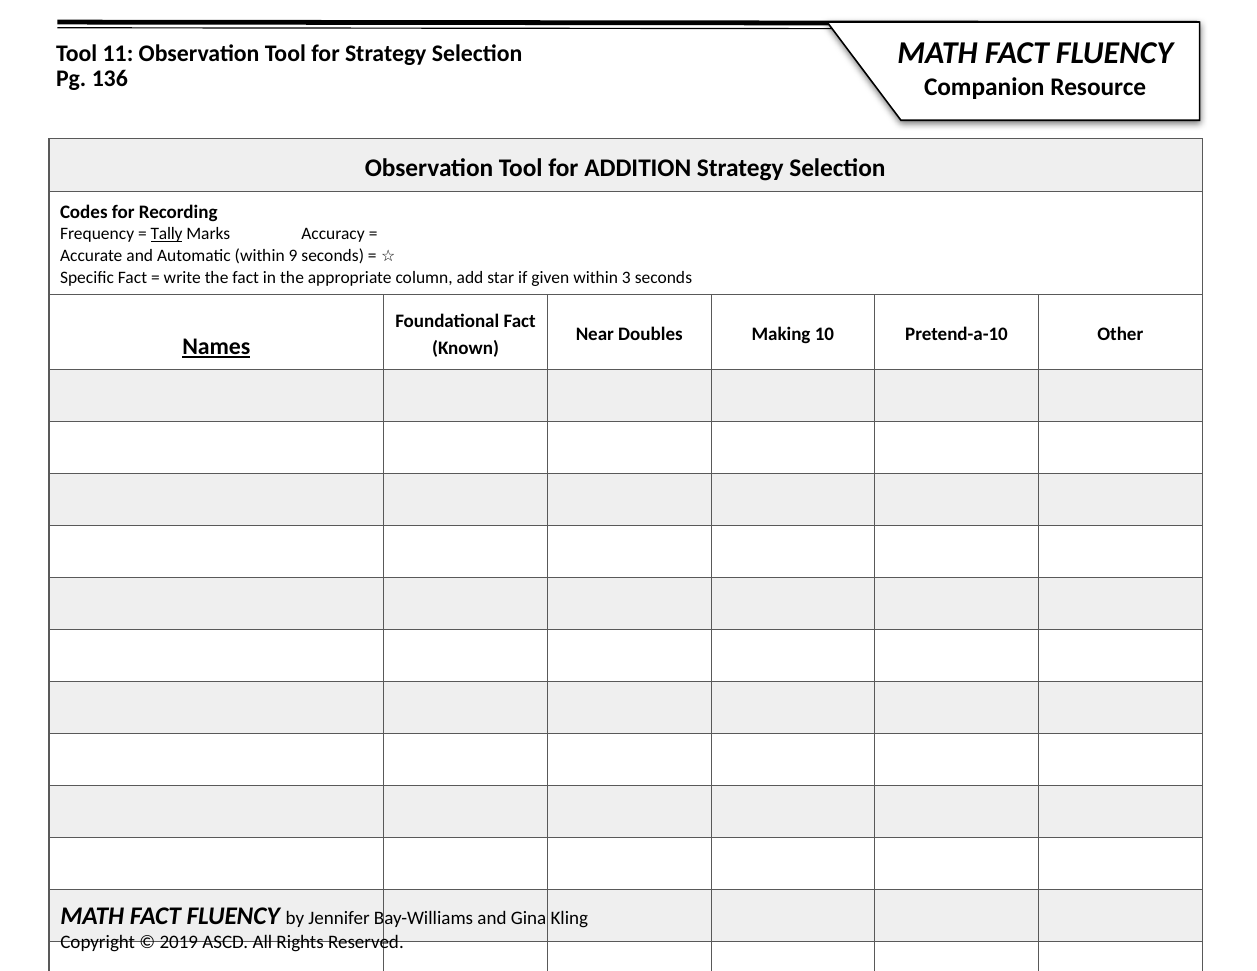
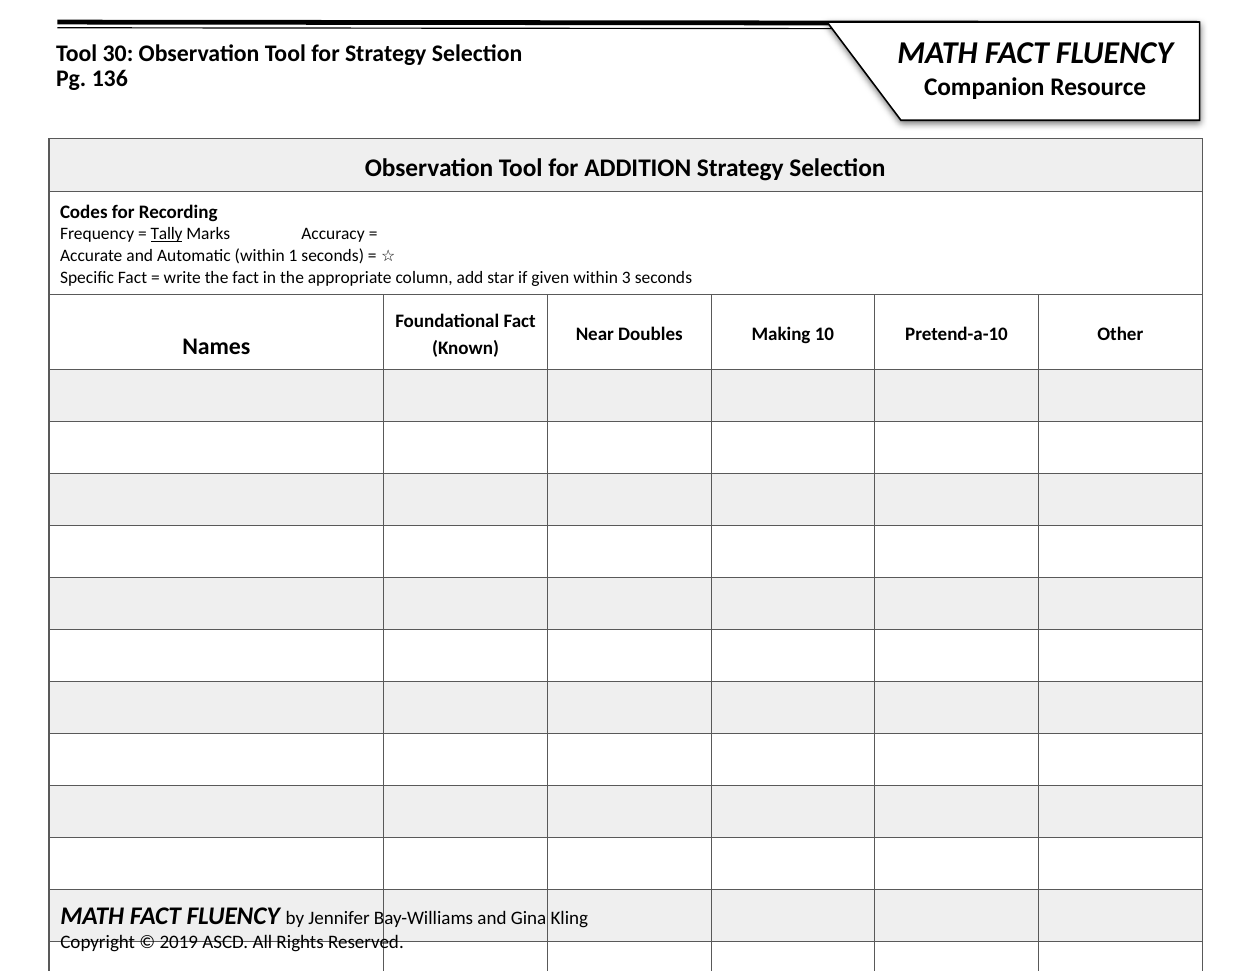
11: 11 -> 30 (118, 53)
9: 9 -> 1 (293, 256)
Names underline: present -> none (216, 347)
